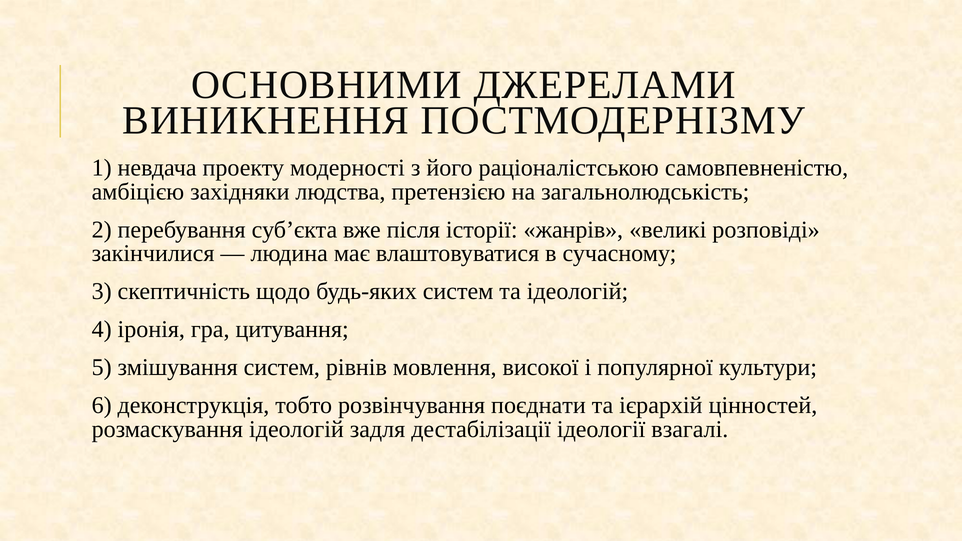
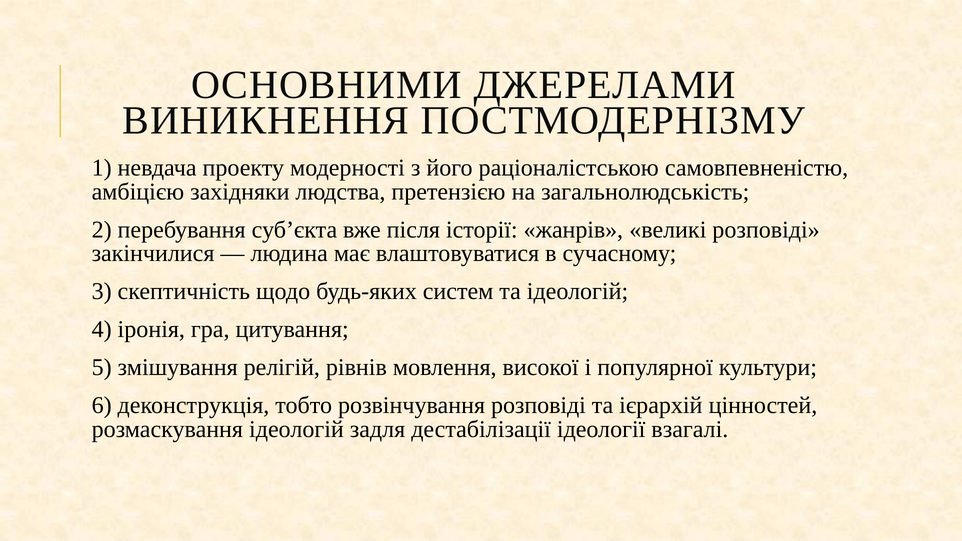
змішування систем: систем -> релігій (282, 367)
розвінчування поєднати: поєднати -> розповіді (538, 405)
